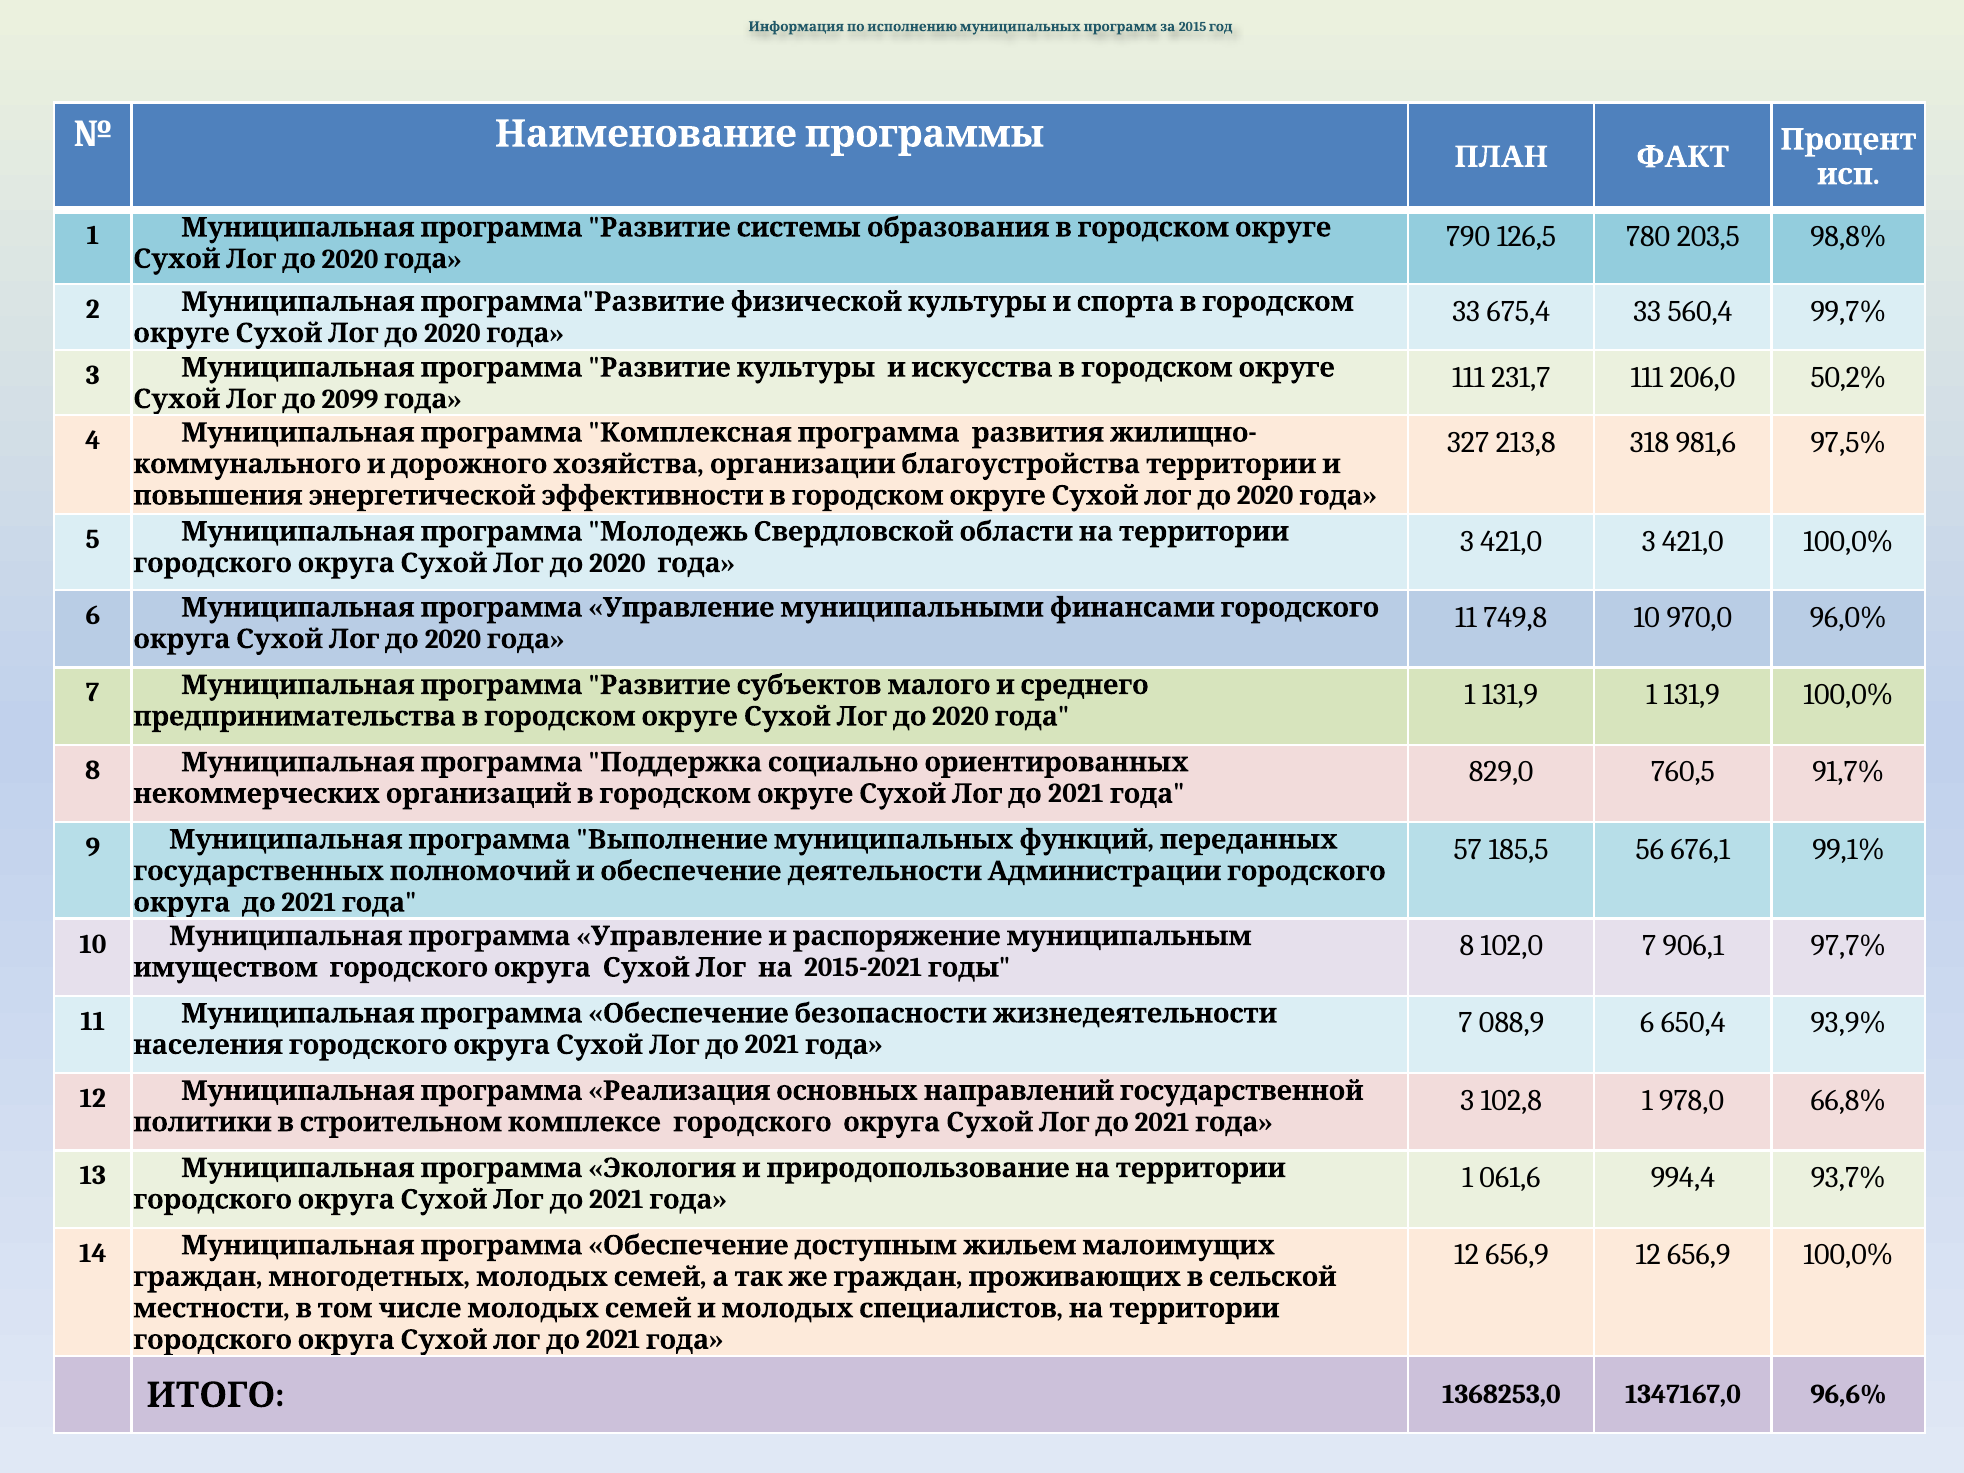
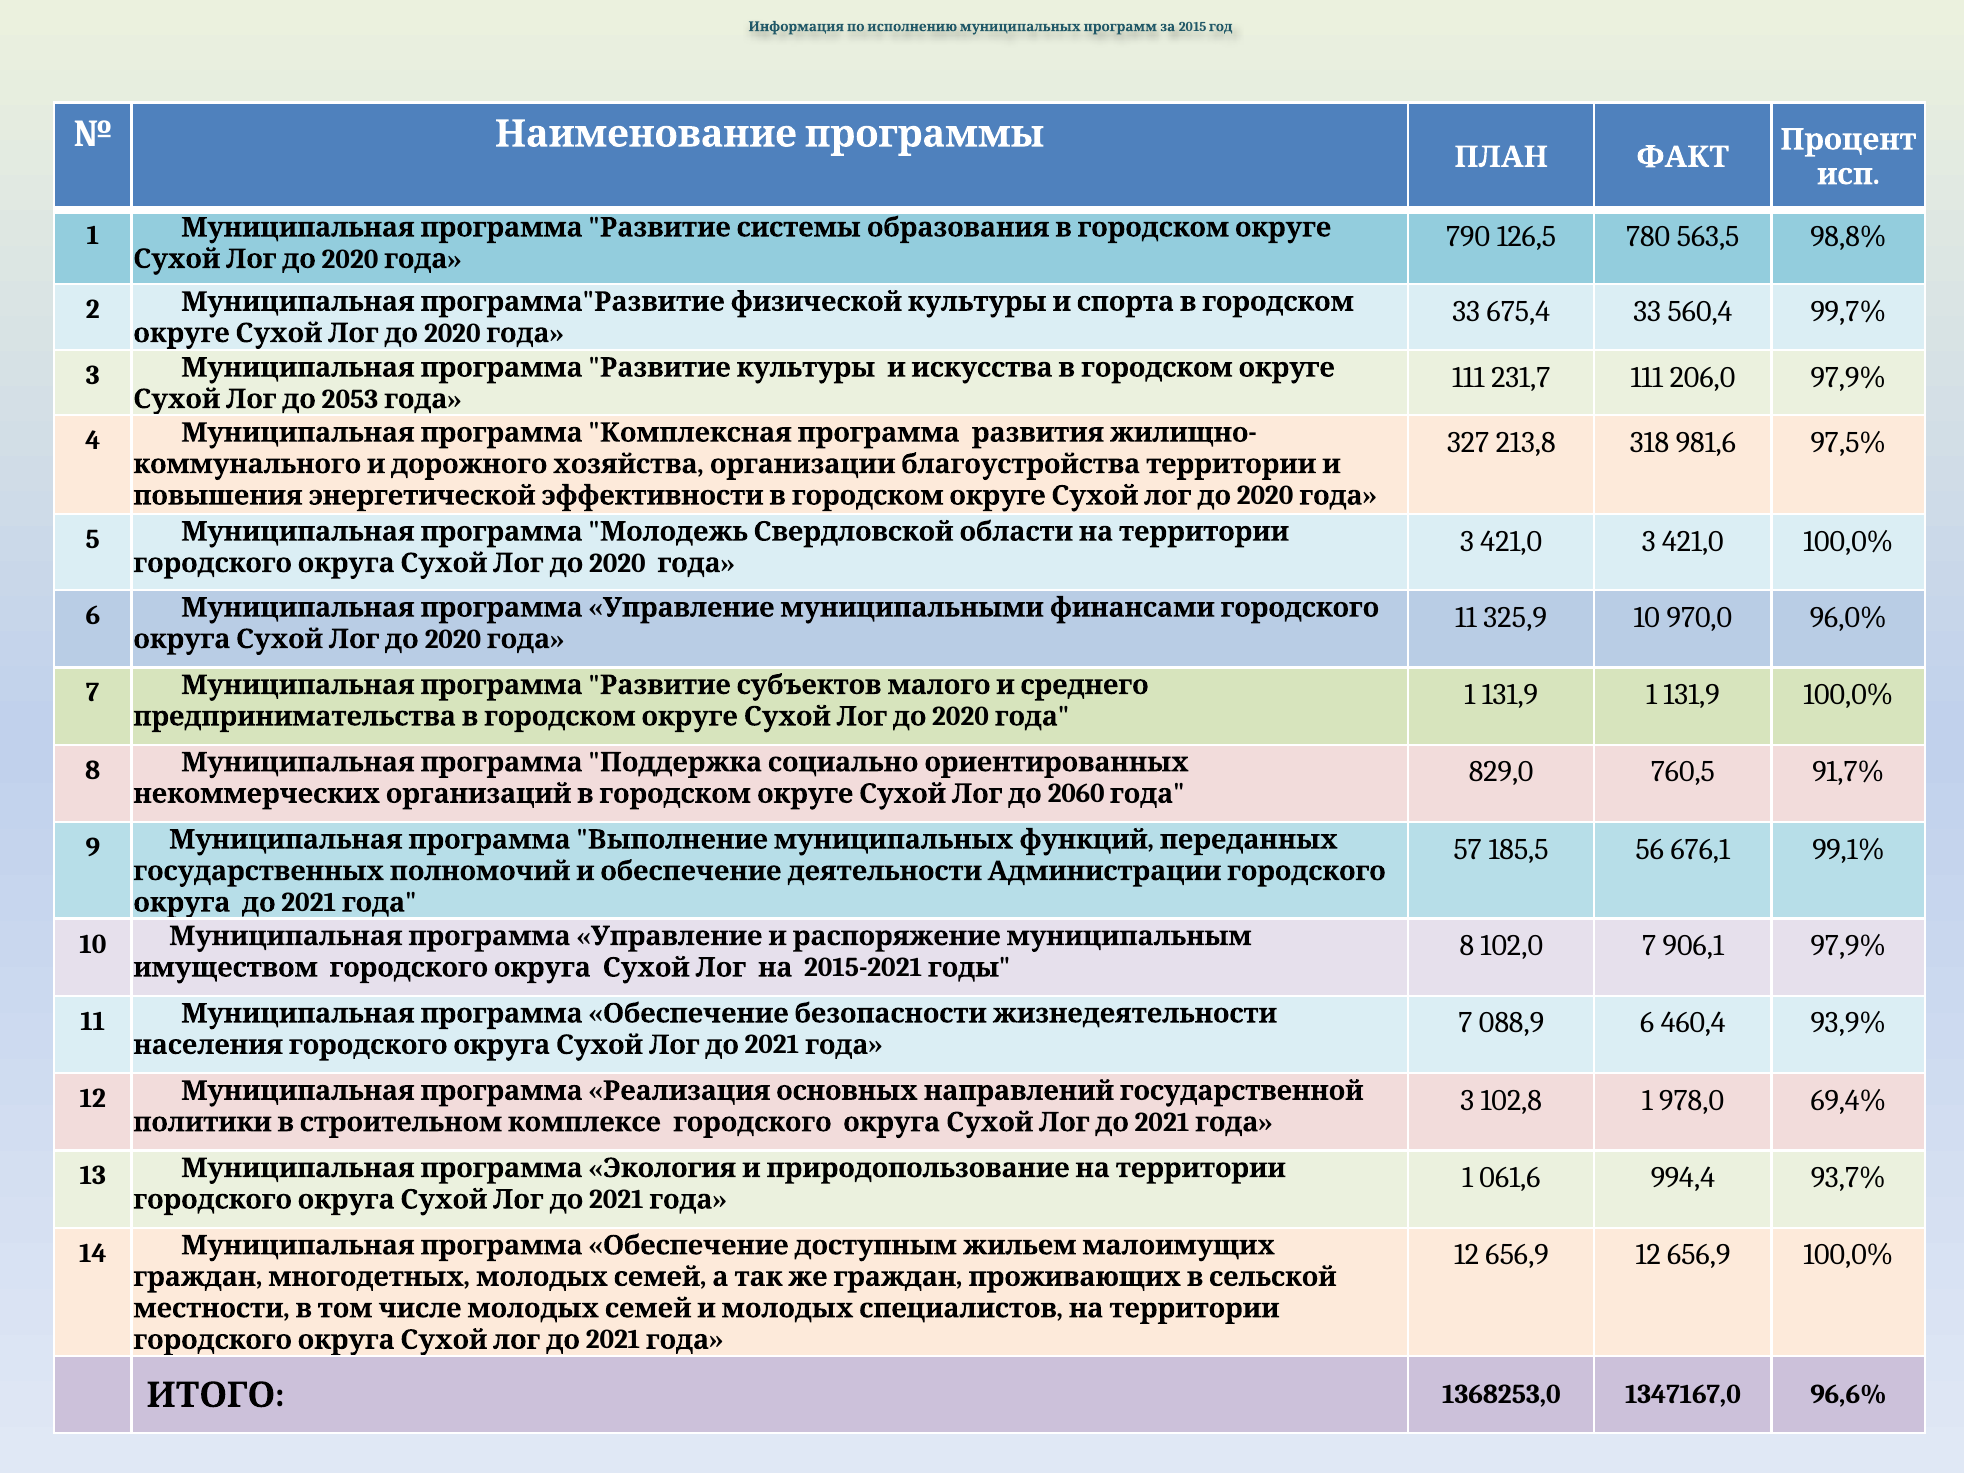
203,5: 203,5 -> 563,5 (1708, 237)
206,0 50,2%: 50,2% -> 97,9% (1848, 377)
2099: 2099 -> 2053 (350, 399)
749,8: 749,8 -> 325,9 (1515, 617)
2021: 2021 -> 2060 (1076, 794)
906,1 97,7%: 97,7% -> 97,9% (1848, 946)
650,4: 650,4 -> 460,4 (1693, 1023)
66,8%: 66,8% -> 69,4% (1848, 1100)
